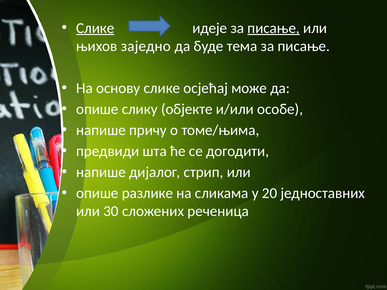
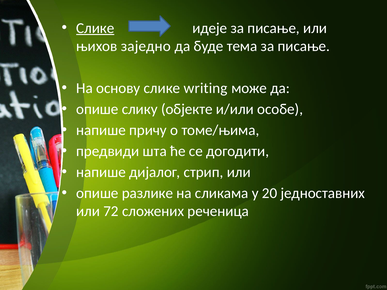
писање underline: present -> none (274, 28)
осјећај: осјећај -> writing (206, 88)
30: 30 -> 72 (111, 211)
